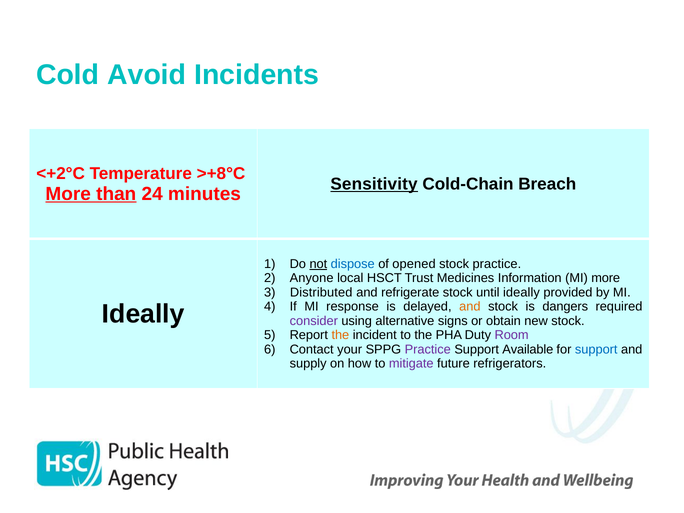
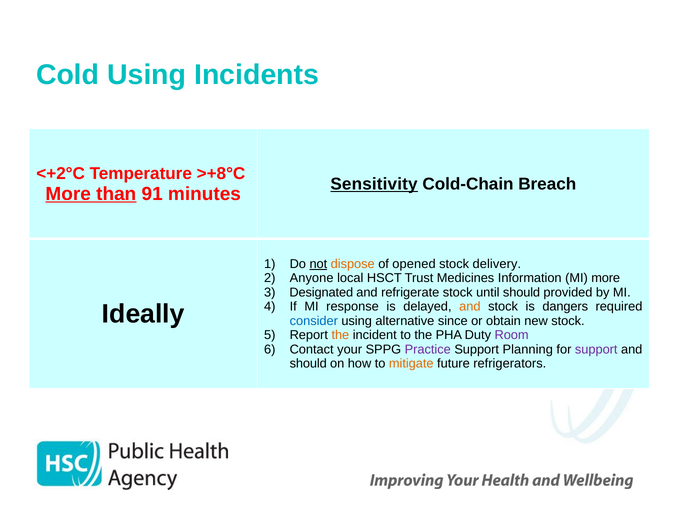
Cold Avoid: Avoid -> Using (147, 75)
24: 24 -> 91 (152, 194)
dispose colour: blue -> orange (353, 264)
stock practice: practice -> delivery (497, 264)
Distributed: Distributed -> Designated (321, 292)
until ideally: ideally -> should (522, 292)
consider colour: purple -> blue (314, 321)
signs: signs -> since (453, 321)
Available: Available -> Planning (528, 349)
support colour: blue -> purple (596, 349)
supply: supply -> should (308, 364)
mitigate colour: purple -> orange (411, 364)
